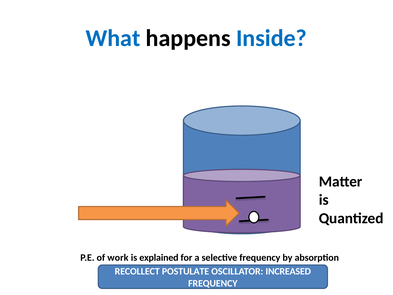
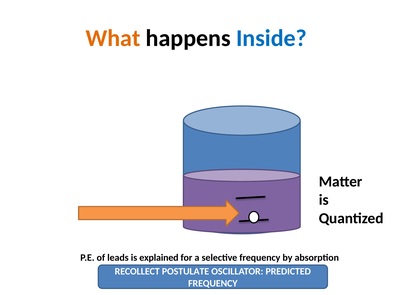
What colour: blue -> orange (113, 38)
work: work -> leads (118, 257)
INCREASED: INCREASED -> PREDICTED (288, 271)
